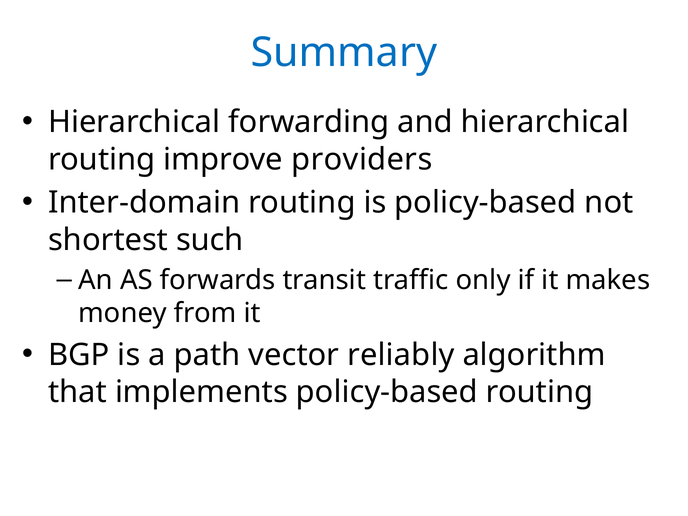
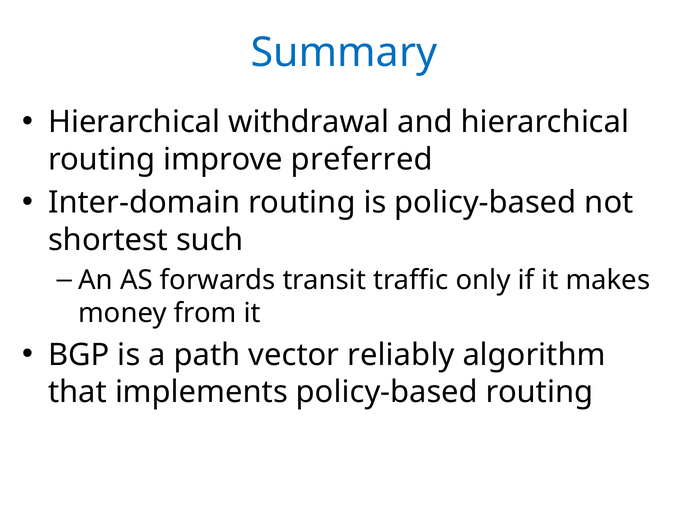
forwarding: forwarding -> withdrawal (309, 122)
providers: providers -> preferred (362, 159)
